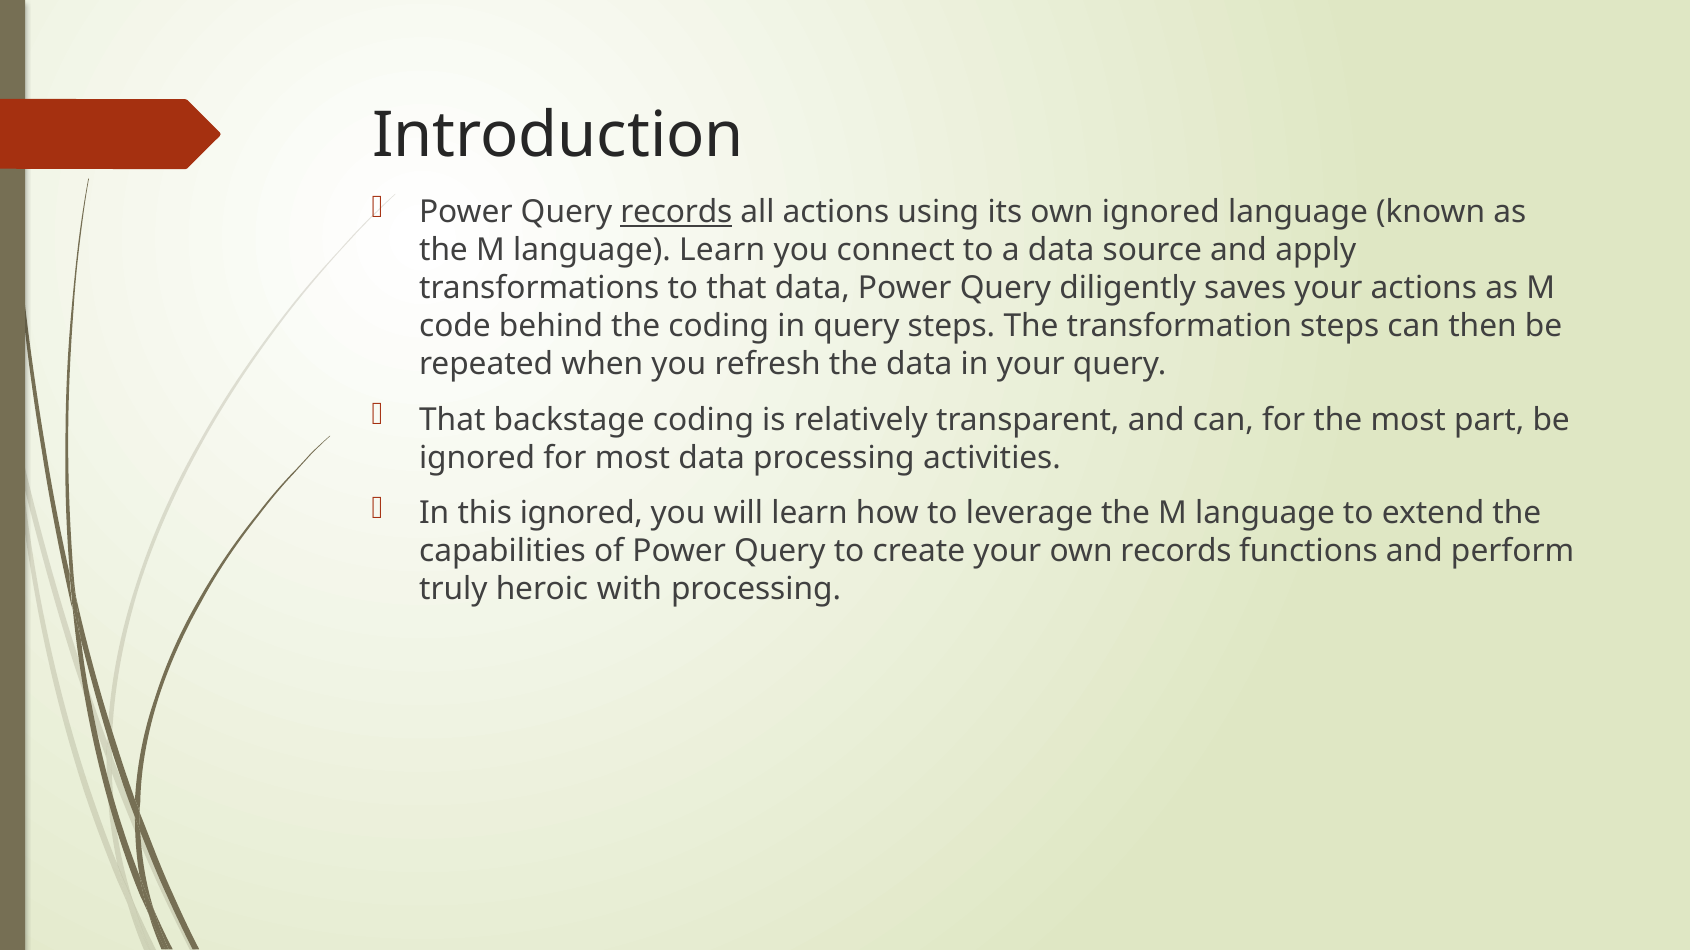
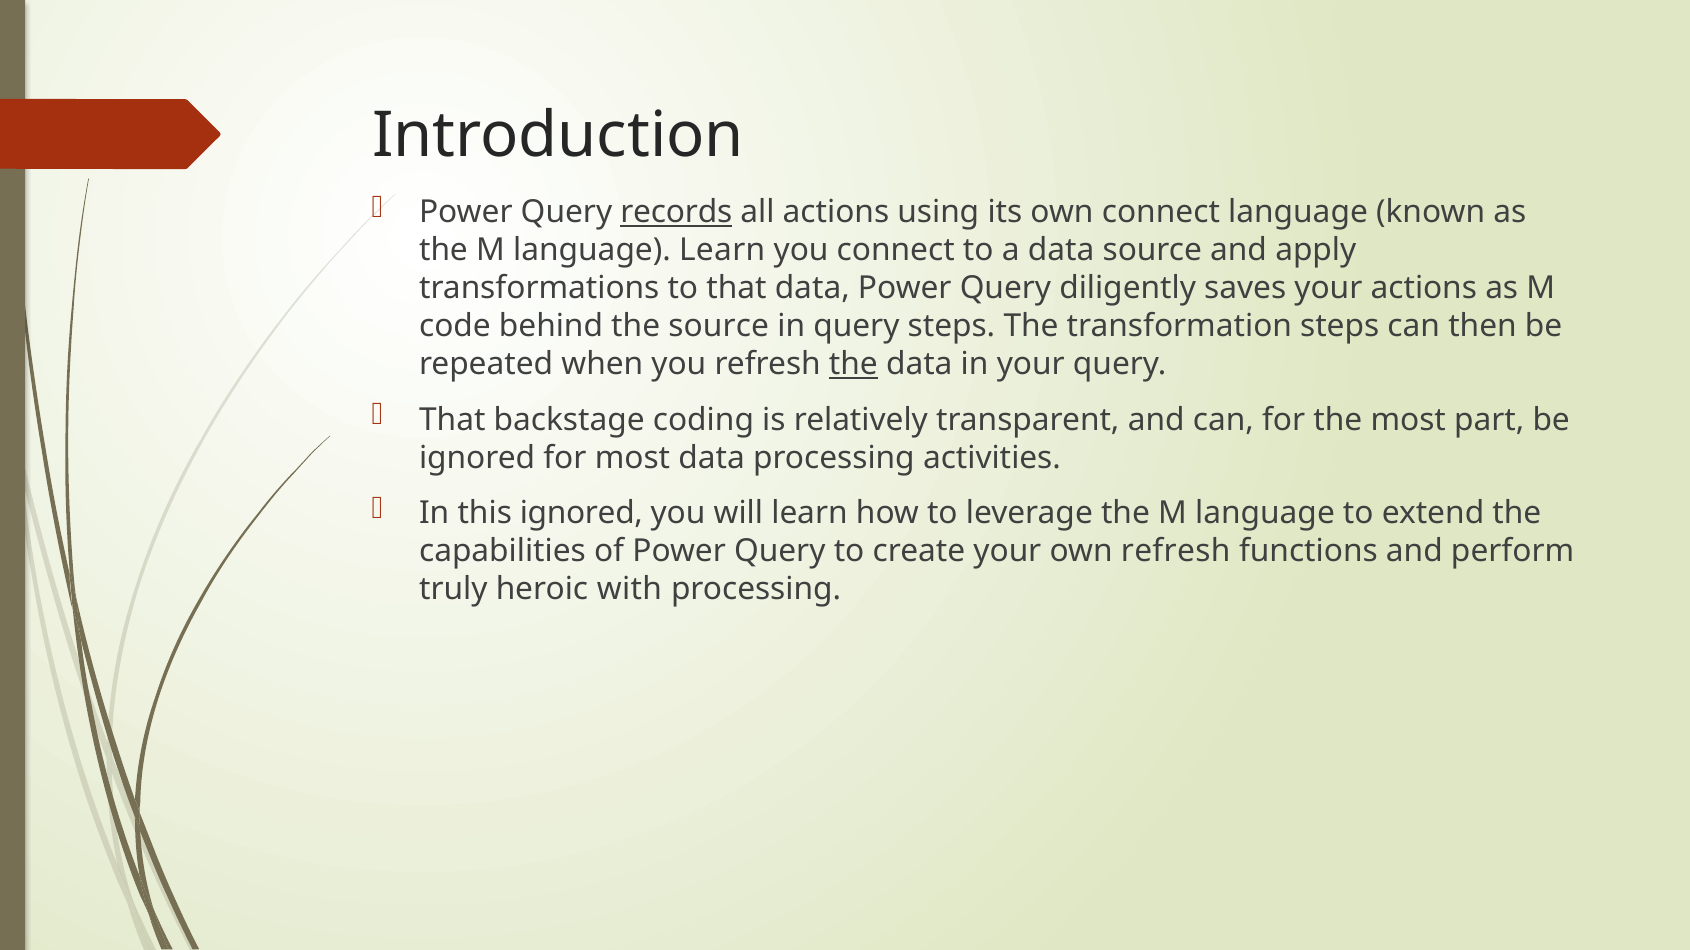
own ignored: ignored -> connect (1161, 212)
the coding: coding -> source (719, 326)
the underline: none -> present (853, 364)
own records: records -> refresh (1176, 552)
